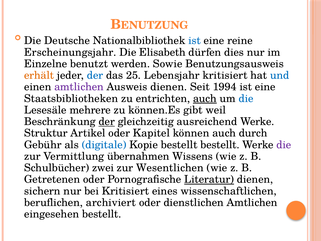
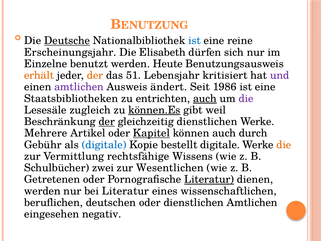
Deutsche underline: none -> present (67, 41)
dies: dies -> sich (234, 52)
Sowie: Sowie -> Heute (168, 64)
der colour: blue -> orange (95, 75)
25: 25 -> 51 (134, 75)
und colour: blue -> purple (280, 75)
Ausweis dienen: dienen -> ändert (169, 87)
1994: 1994 -> 1986 (225, 87)
die colour: blue -> purple (246, 98)
mehrere: mehrere -> zugleich (90, 110)
können.Es underline: none -> present (154, 110)
gleichzeitig ausreichend: ausreichend -> dienstlichen (207, 122)
Struktur: Struktur -> Mehrere (46, 133)
Kapitel underline: none -> present (151, 133)
bestellt bestellt: bestellt -> digitale (220, 145)
die colour: purple -> orange (284, 145)
übernahmen: übernahmen -> rechtsfähige (138, 156)
sichern: sichern -> werden (42, 191)
bei Kritisiert: Kritisiert -> Literatur (125, 191)
archiviert: archiviert -> deutschen (111, 202)
eingesehen bestellt: bestellt -> negativ (102, 214)
